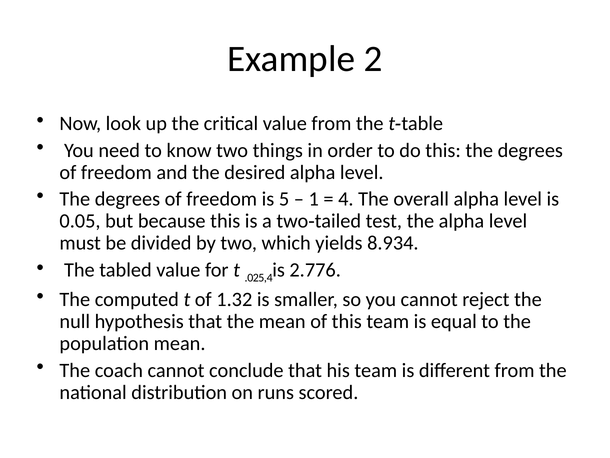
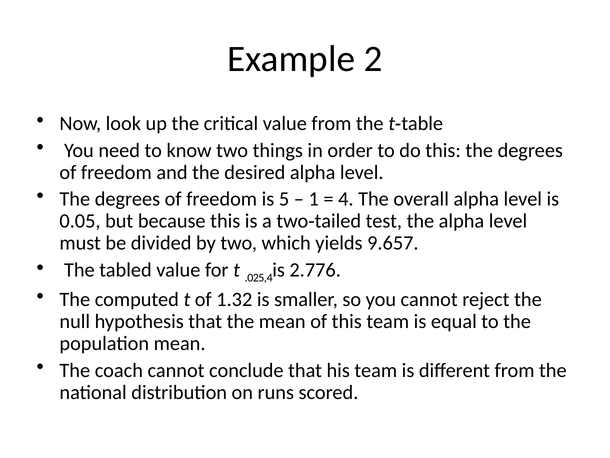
8.934: 8.934 -> 9.657 (393, 243)
